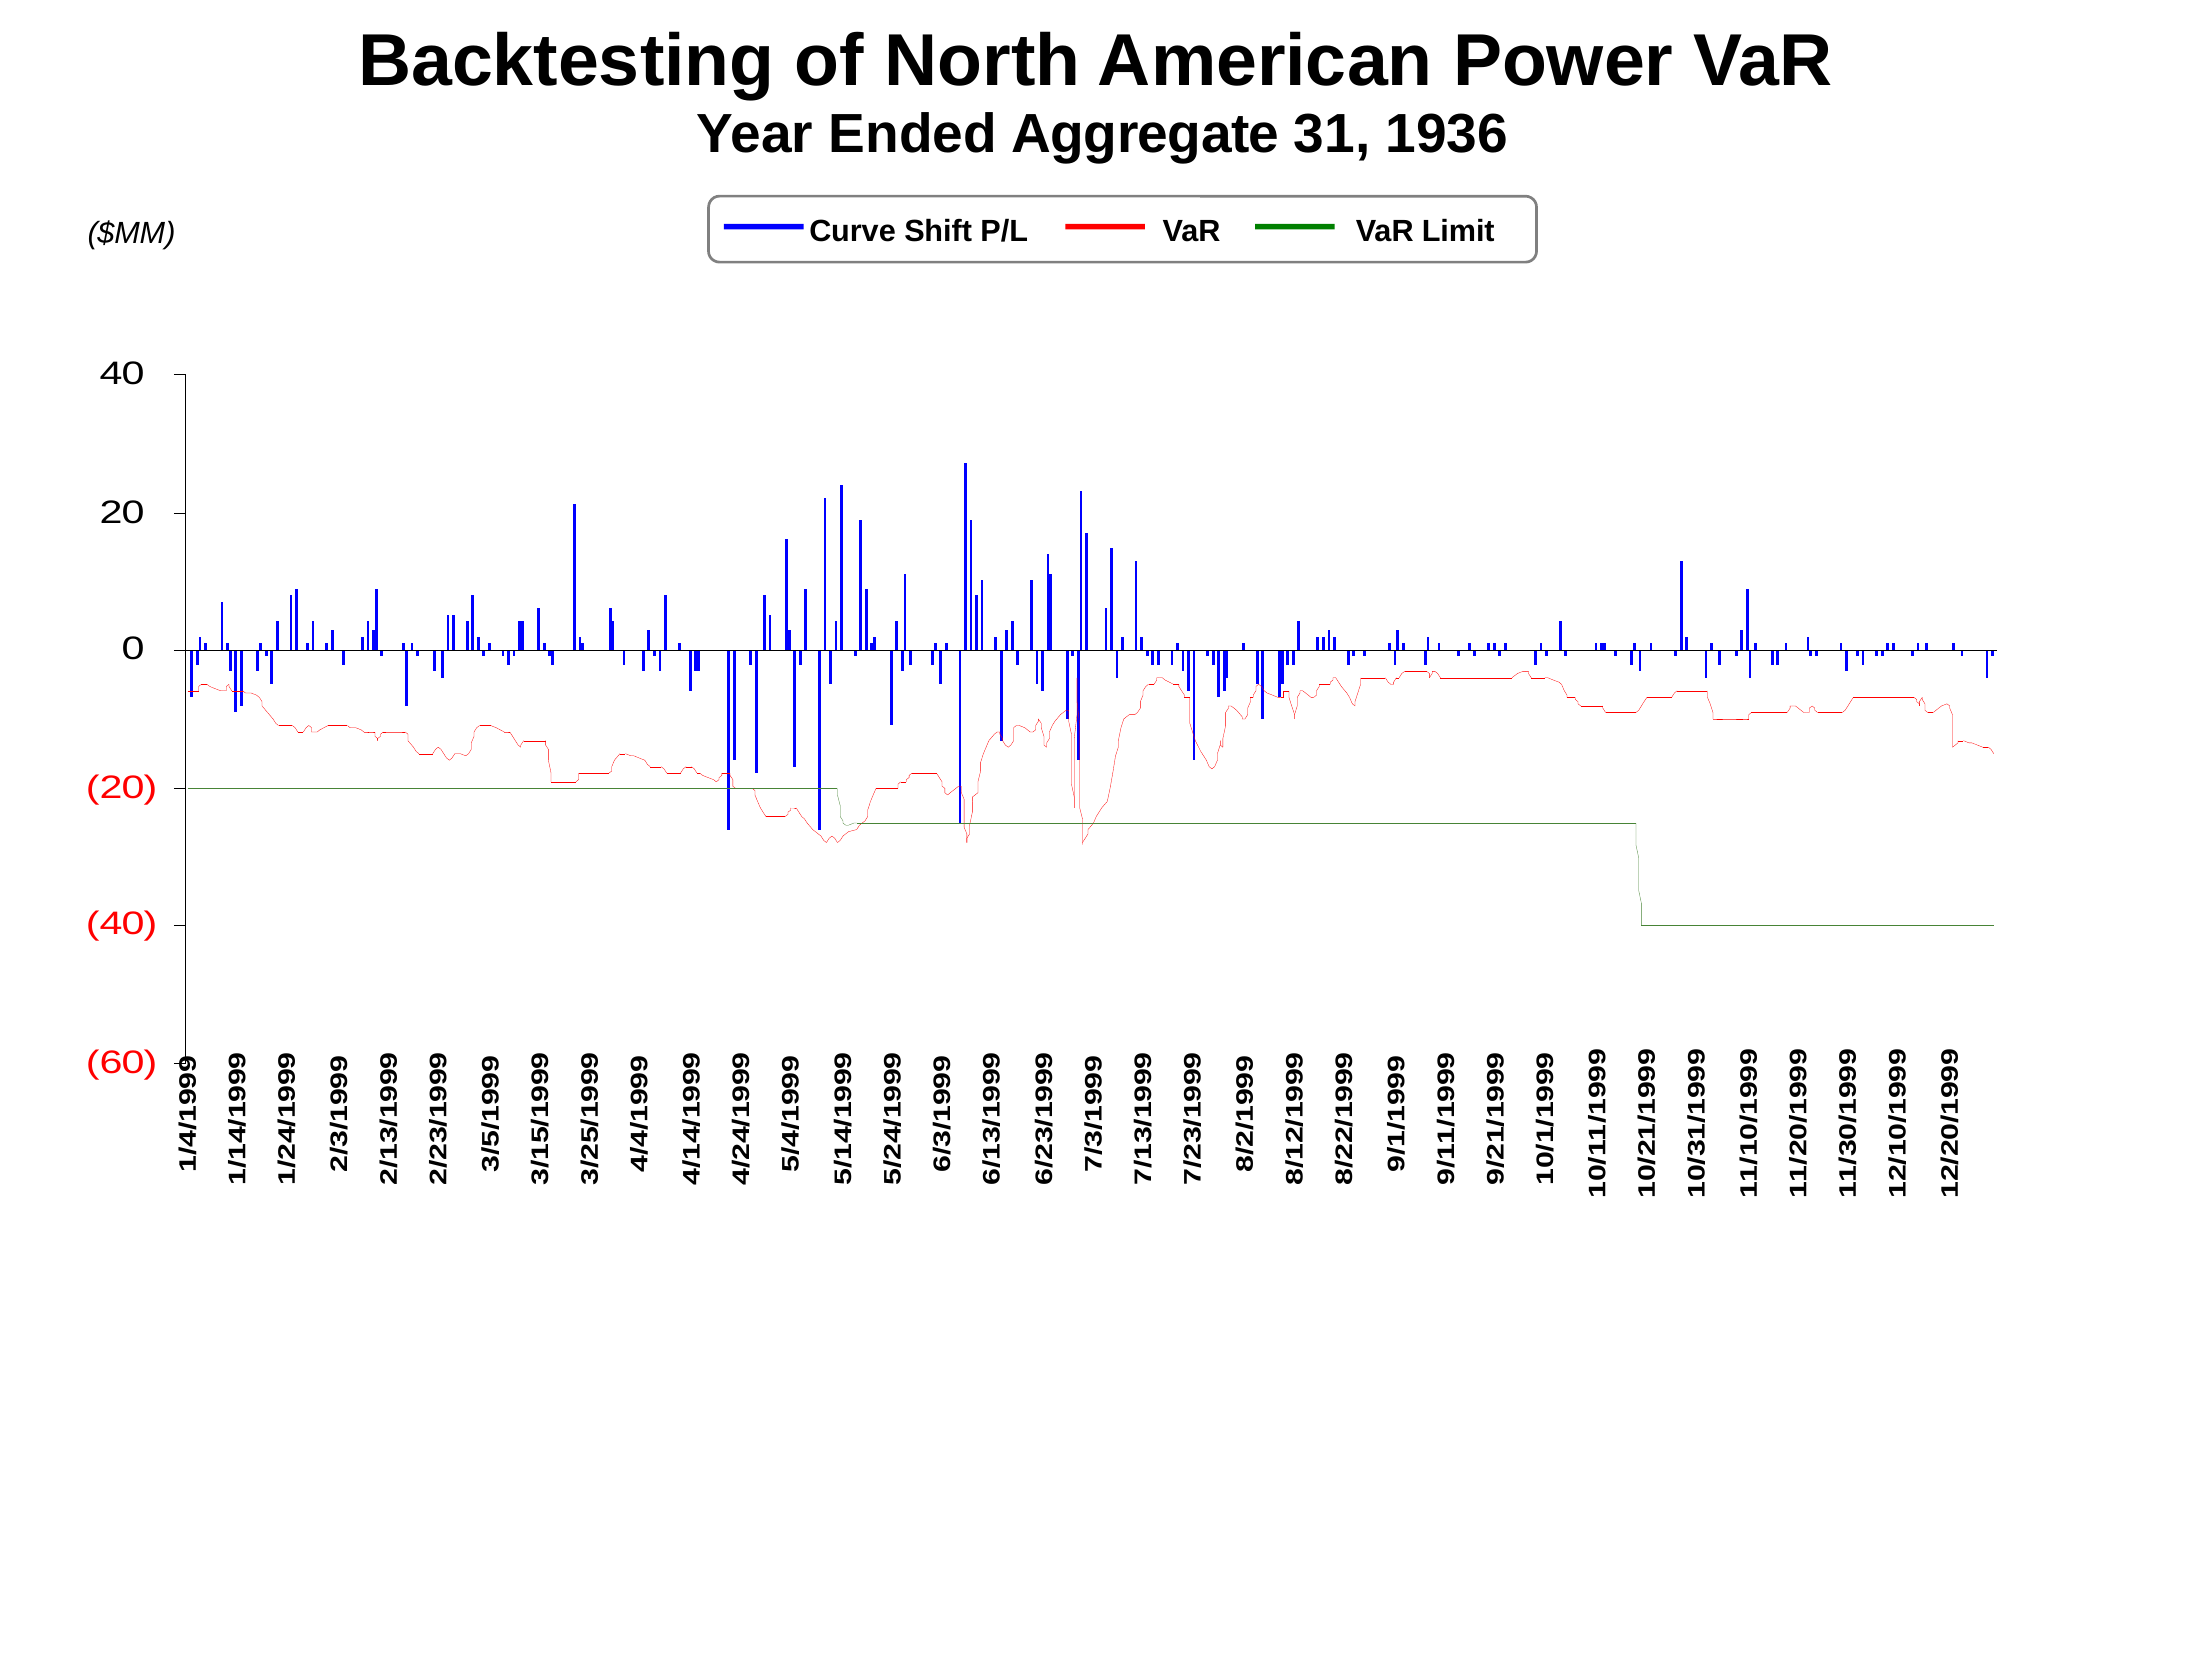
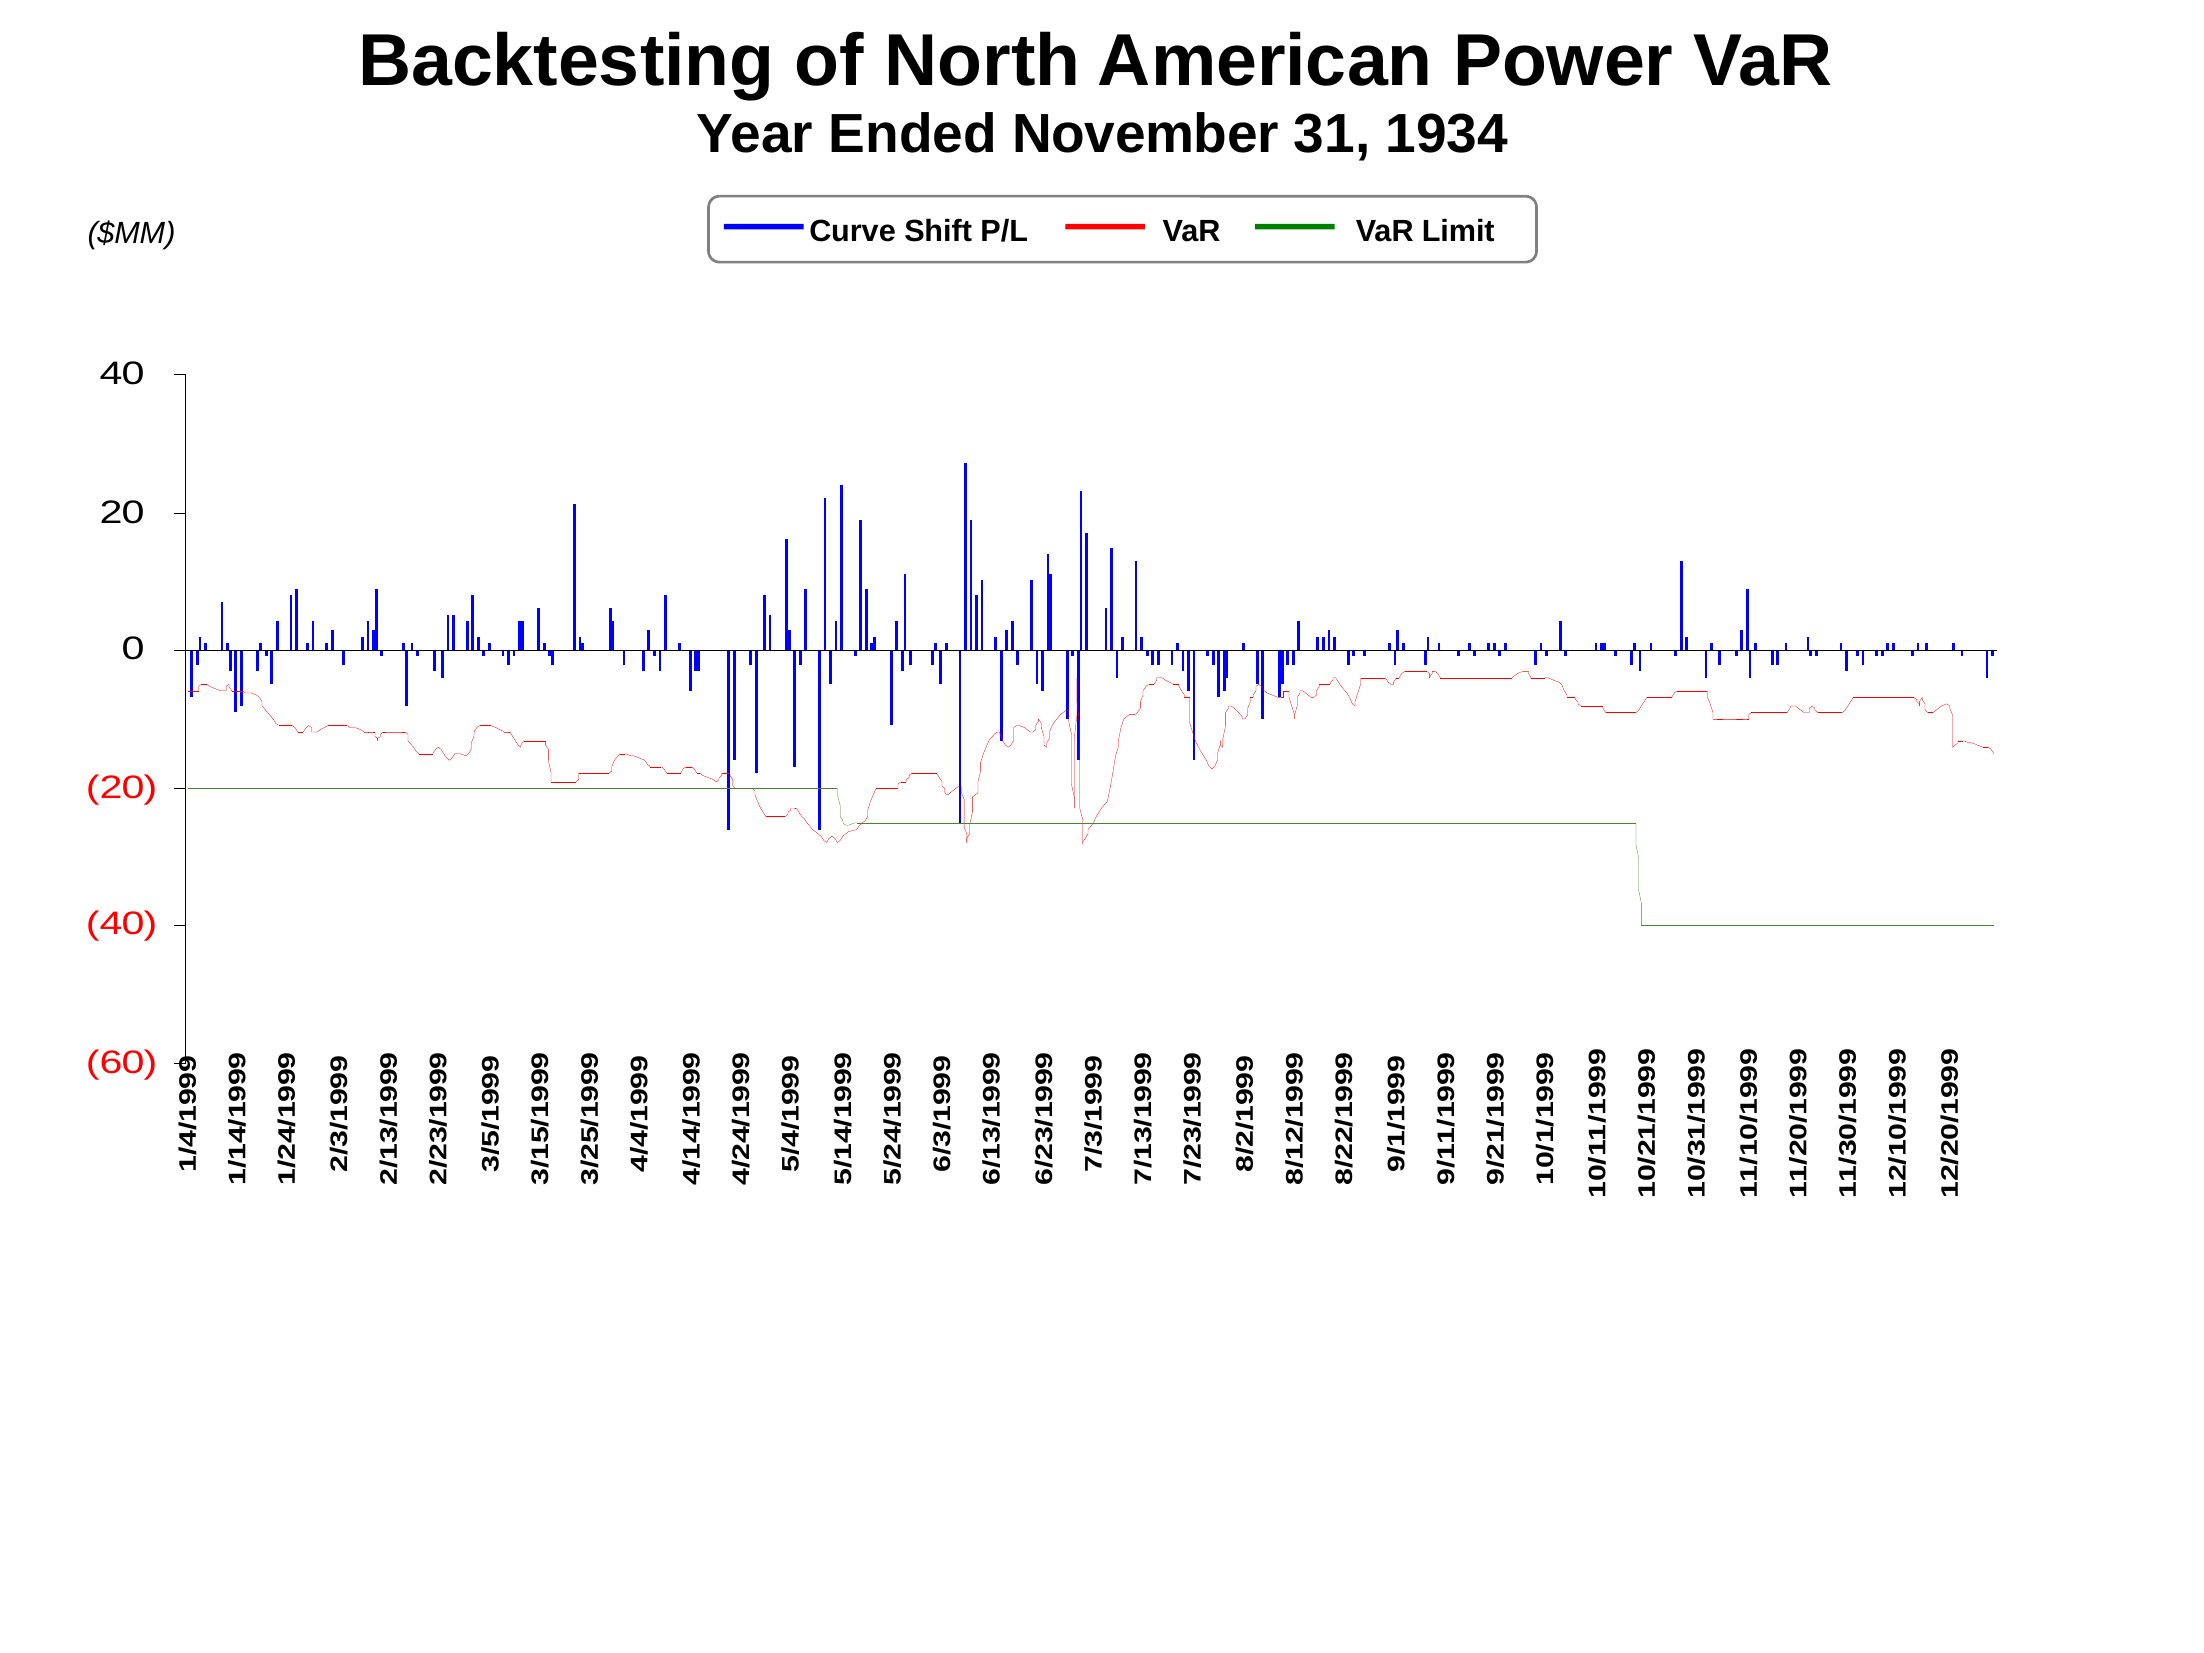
Aggregate: Aggregate -> November (1146, 134)
1936: 1936 -> 1934 (1447, 134)
